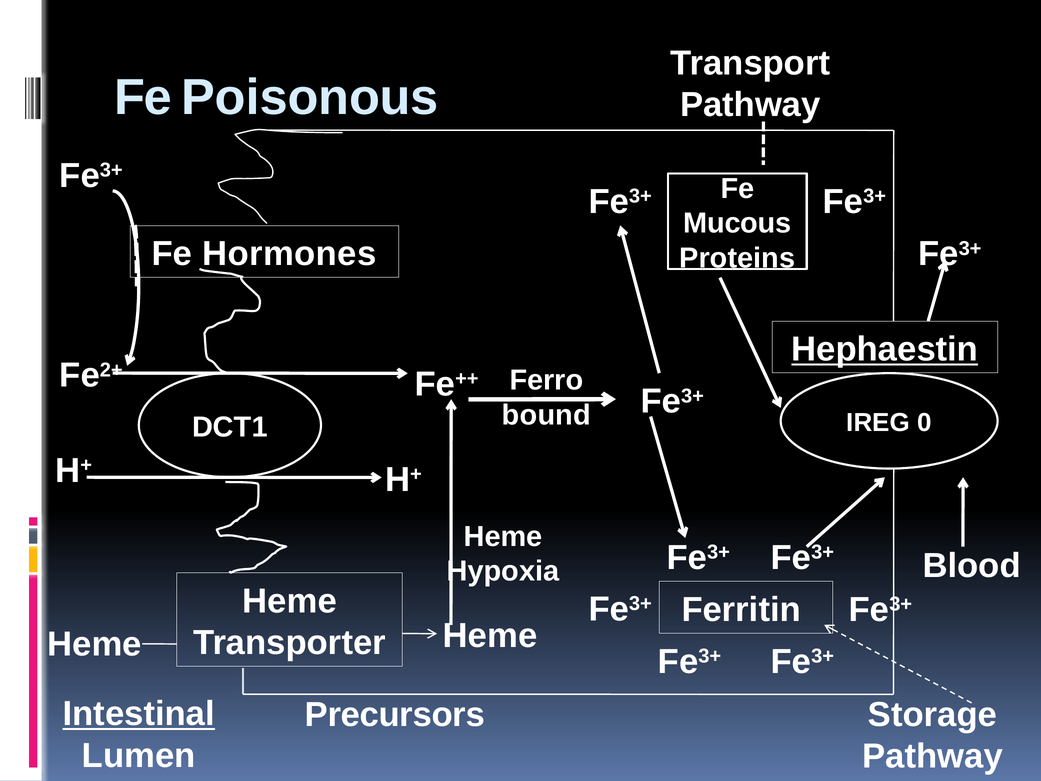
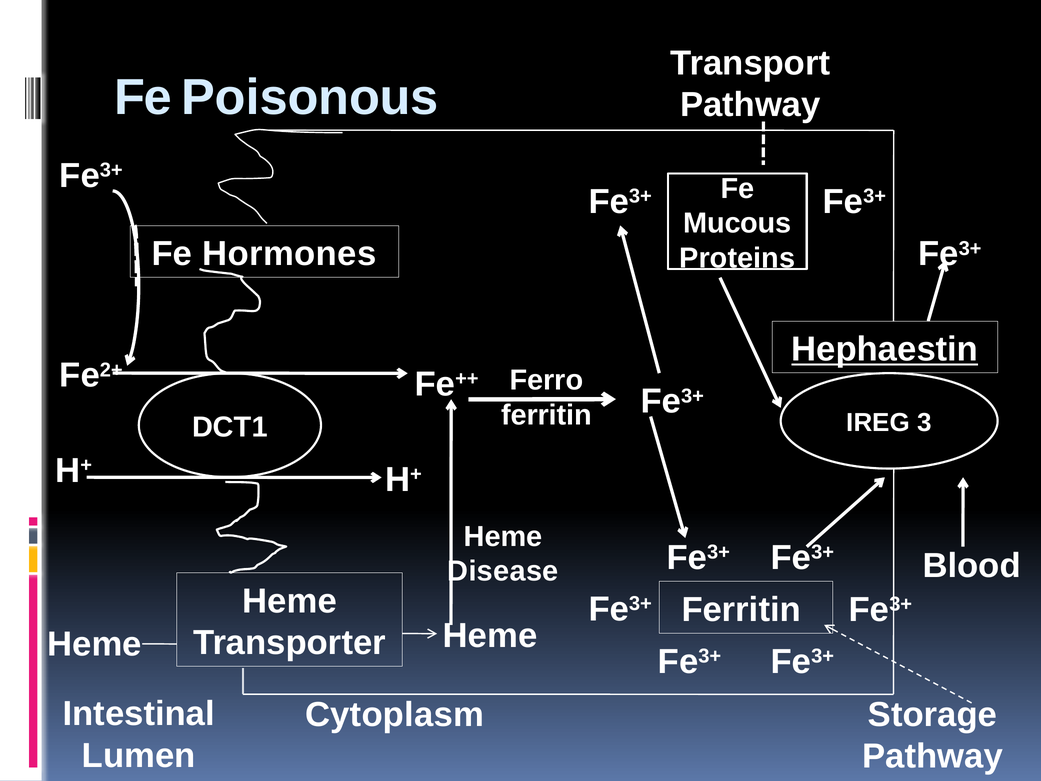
bound: bound -> ferritin (547, 415)
0: 0 -> 3 (924, 422)
Hypoxia: Hypoxia -> Disease (503, 571)
Intestinal underline: present -> none (139, 714)
Precursors: Precursors -> Cytoplasm (395, 714)
